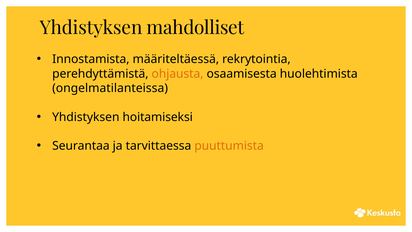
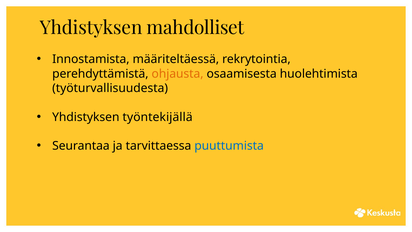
ongelmatilanteissa: ongelmatilanteissa -> työturvallisuudesta (110, 88)
hoitamiseksi: hoitamiseksi -> työntekijällä (158, 117)
puuttumista colour: orange -> blue (229, 146)
